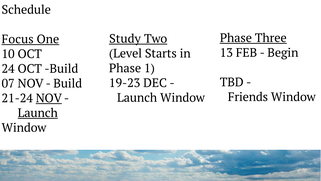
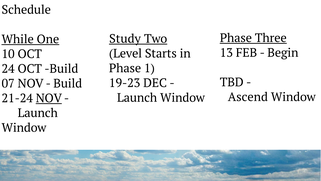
Focus: Focus -> While (18, 39)
Friends: Friends -> Ascend (248, 97)
Launch underline: present -> none (38, 113)
